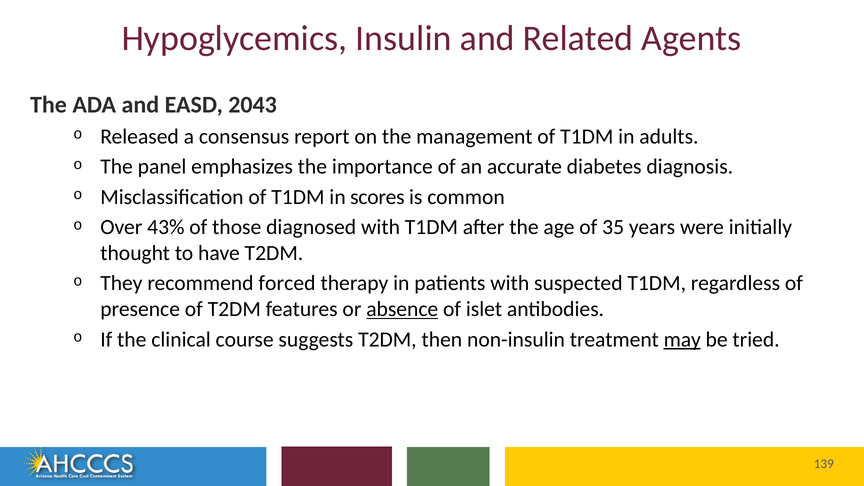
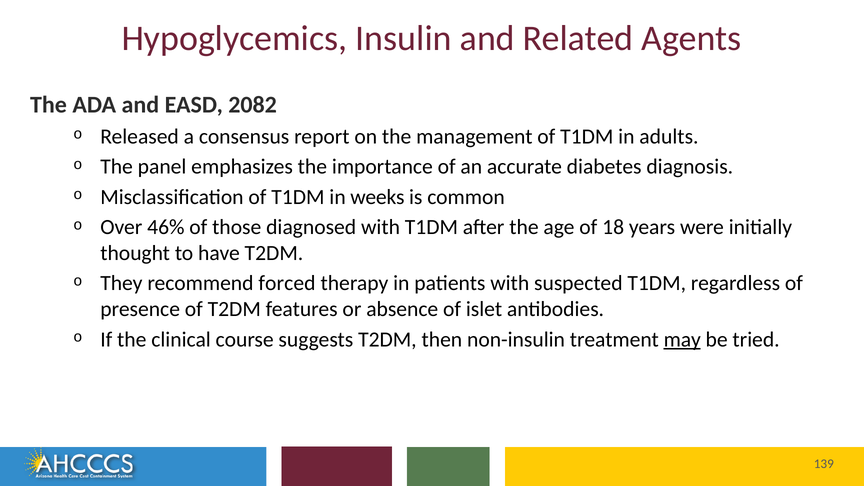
2043: 2043 -> 2082 (253, 105)
scores: scores -> weeks (377, 197)
43%: 43% -> 46% (166, 227)
35: 35 -> 18 (613, 227)
absence underline: present -> none (402, 309)
